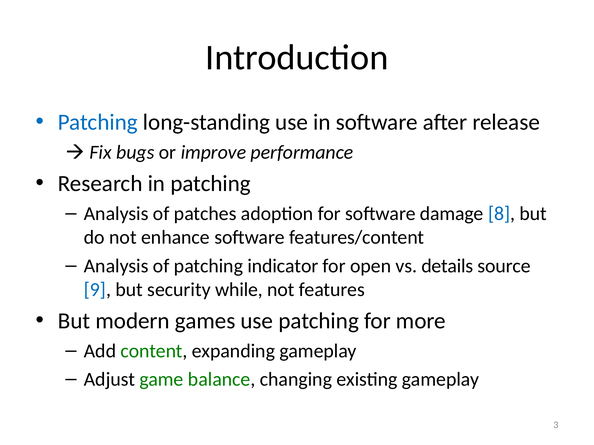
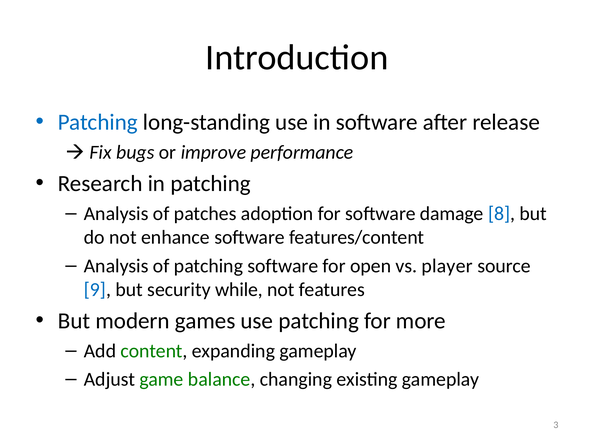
patching indicator: indicator -> software (283, 266)
details: details -> player (447, 266)
